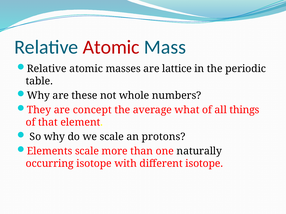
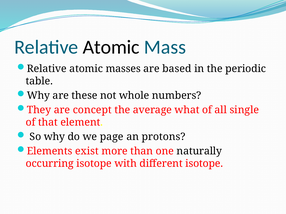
Atomic colour: red -> black (111, 47)
lattice: lattice -> based (177, 69)
things: things -> single (244, 110)
we scale: scale -> page (112, 137)
Elements scale: scale -> exist (87, 151)
